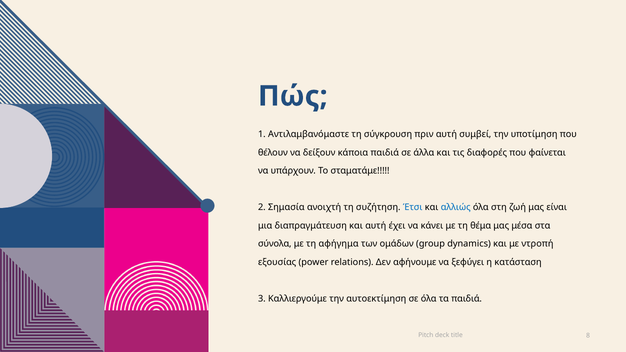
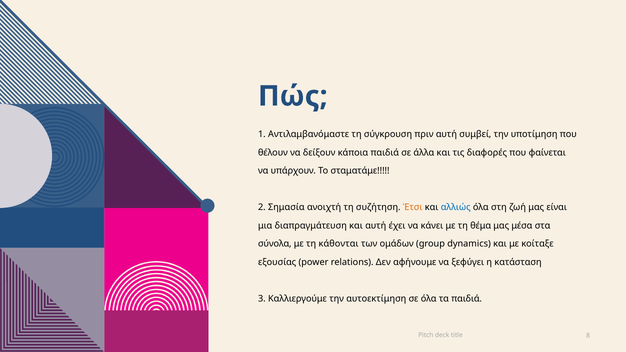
Έτσι colour: blue -> orange (413, 207)
αφήγημα: αφήγημα -> κάθονται (339, 244)
ντροπή: ντροπή -> κοίταξε (537, 244)
